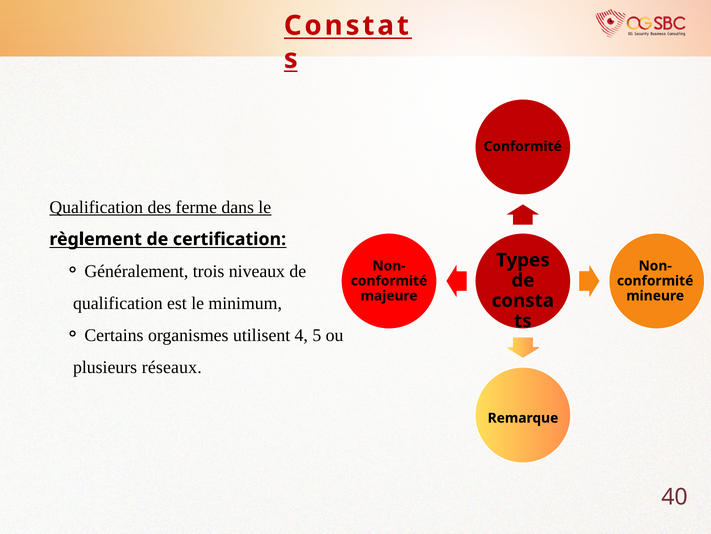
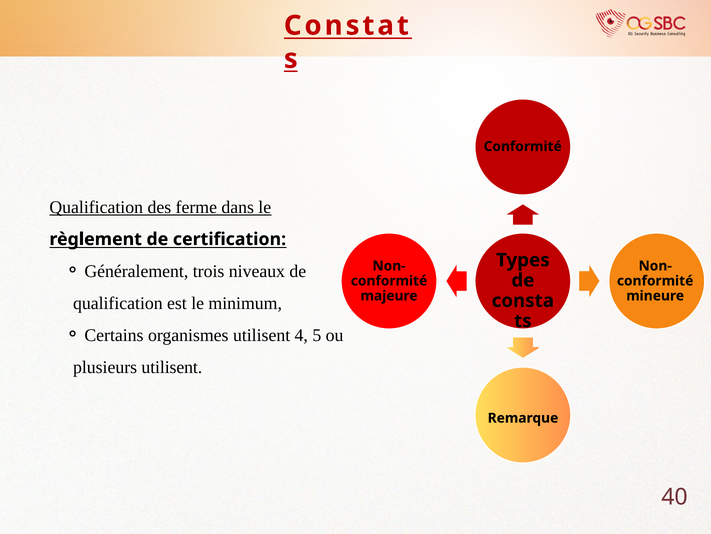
plusieurs réseaux: réseaux -> utilisent (172, 367)
